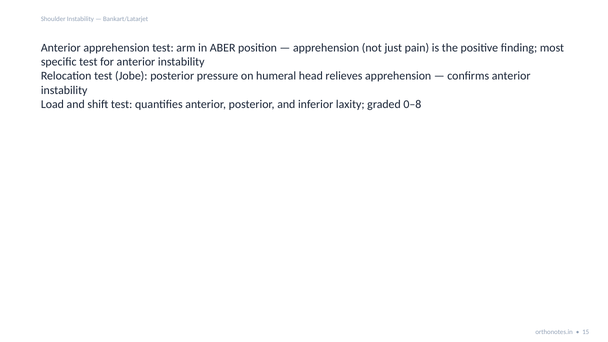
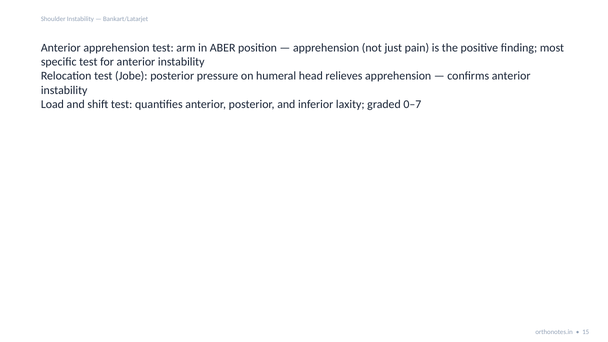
0–8: 0–8 -> 0–7 (412, 104)
